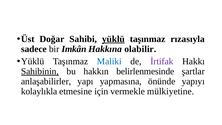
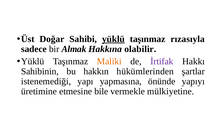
Imkân: Imkân -> Almak (74, 49)
Maliki colour: blue -> orange (109, 61)
Sahibinin underline: present -> none (40, 71)
belirlenmesinde: belirlenmesinde -> hükümlerinden (145, 71)
anlaşabilirler: anlaşabilirler -> istenemediği (46, 81)
kolaylıkla: kolaylıkla -> üretimine (39, 91)
için: için -> bile (101, 91)
